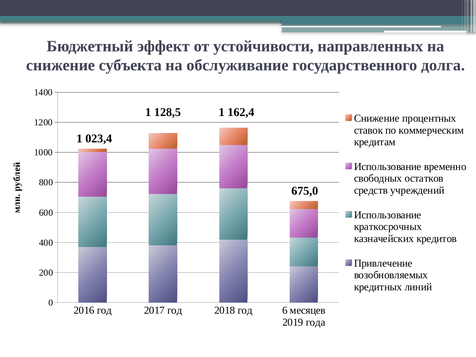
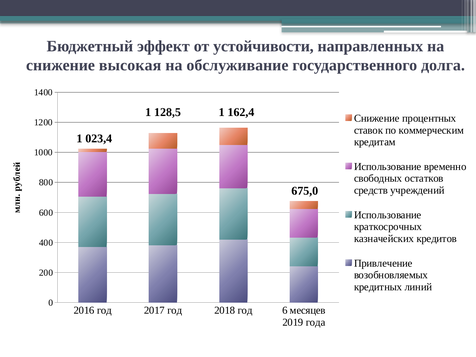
субъекта: субъекта -> высокая (130, 65)
